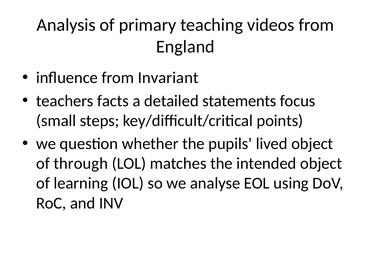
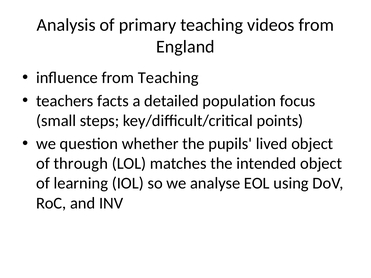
from Invariant: Invariant -> Teaching (168, 78)
statements: statements -> population (239, 101)
